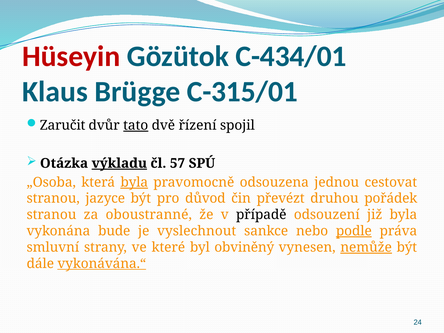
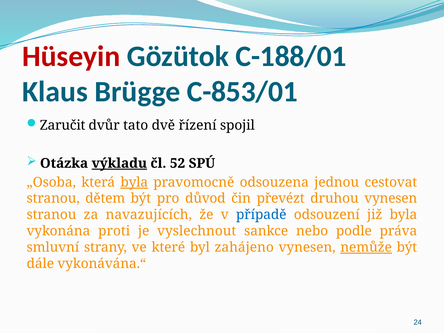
C-434/01: C-434/01 -> C-188/01 (291, 56)
C-315/01: C-315/01 -> C-853/01 (242, 92)
tato underline: present -> none (136, 125)
57: 57 -> 52 (177, 163)
jazyce: jazyce -> dětem (105, 199)
druhou pořádek: pořádek -> vynesen (391, 199)
oboustranné: oboustranné -> navazujících (149, 215)
případě colour: black -> blue (261, 215)
bude: bude -> proti (114, 231)
podle underline: present -> none (354, 231)
obviněný: obviněný -> zahájeno (244, 247)
vykonávána.“ underline: present -> none (102, 264)
